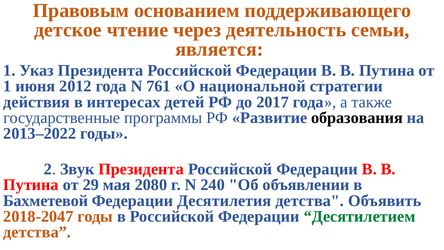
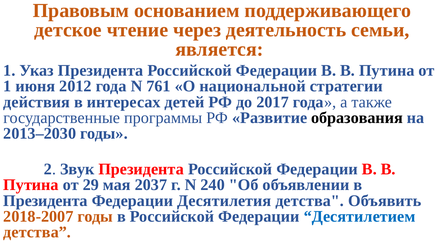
2013–2022: 2013–2022 -> 2013–2030 (40, 133)
2080: 2080 -> 2037 (151, 185)
Бахметевой: Бахметевой -> Президента (46, 200)
2018-2047: 2018-2047 -> 2018-2007 (38, 216)
Десятилетием colour: green -> blue (360, 216)
